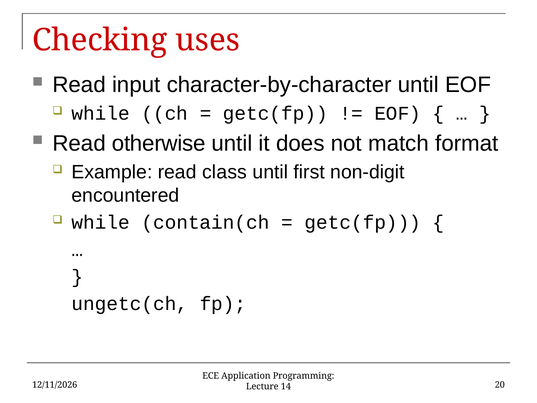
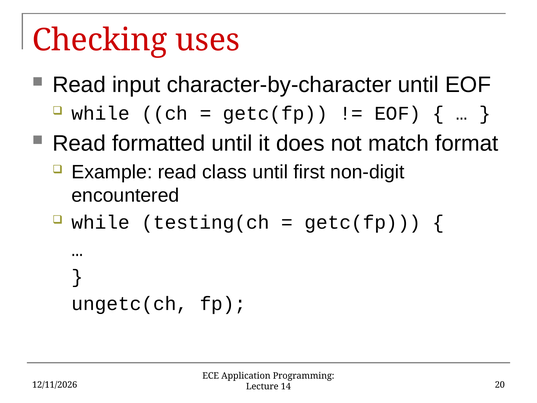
otherwise: otherwise -> formatted (159, 143)
contain(ch: contain(ch -> testing(ch (205, 222)
